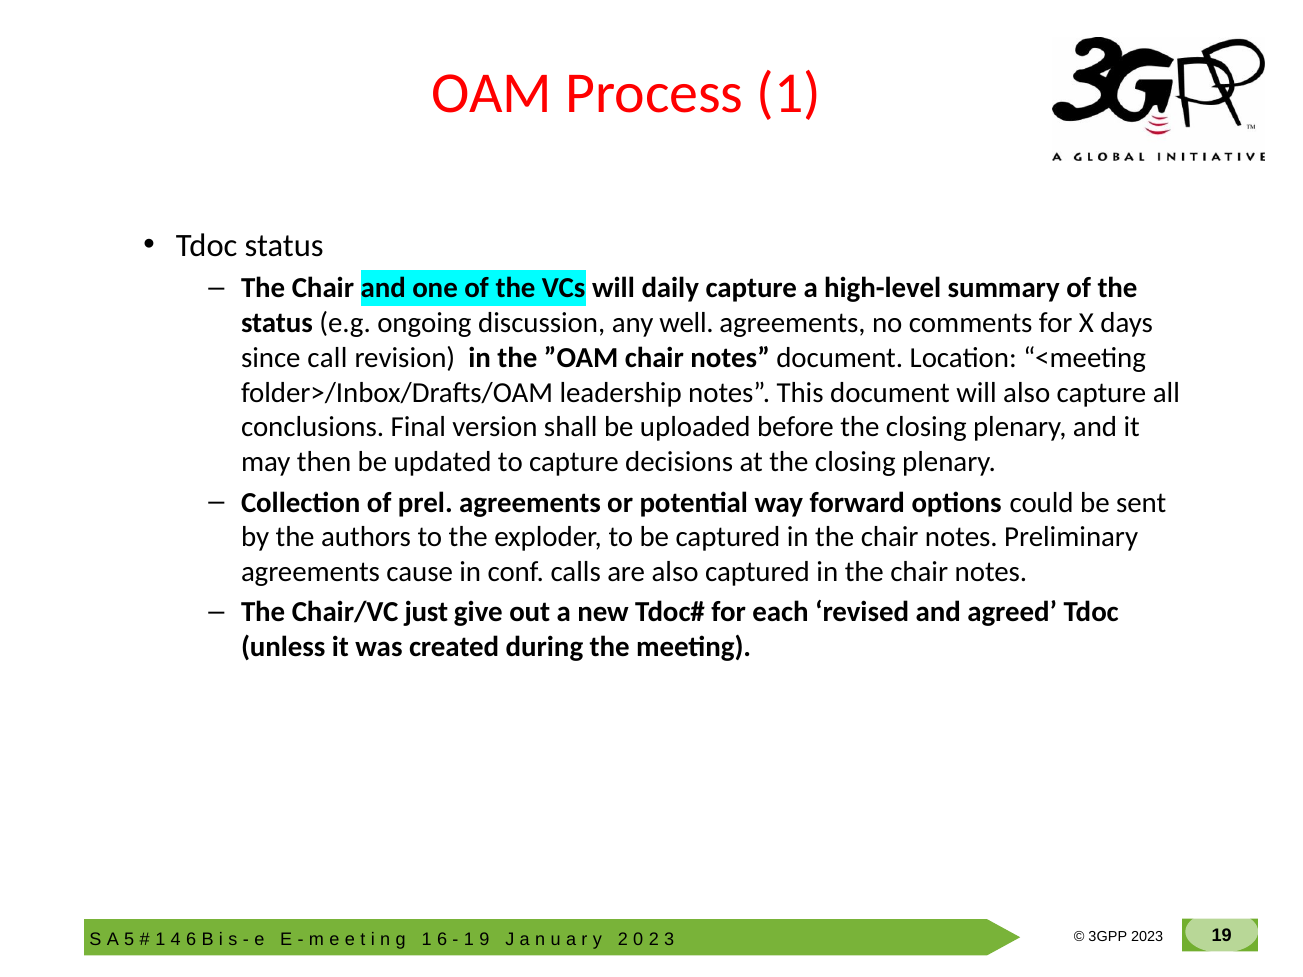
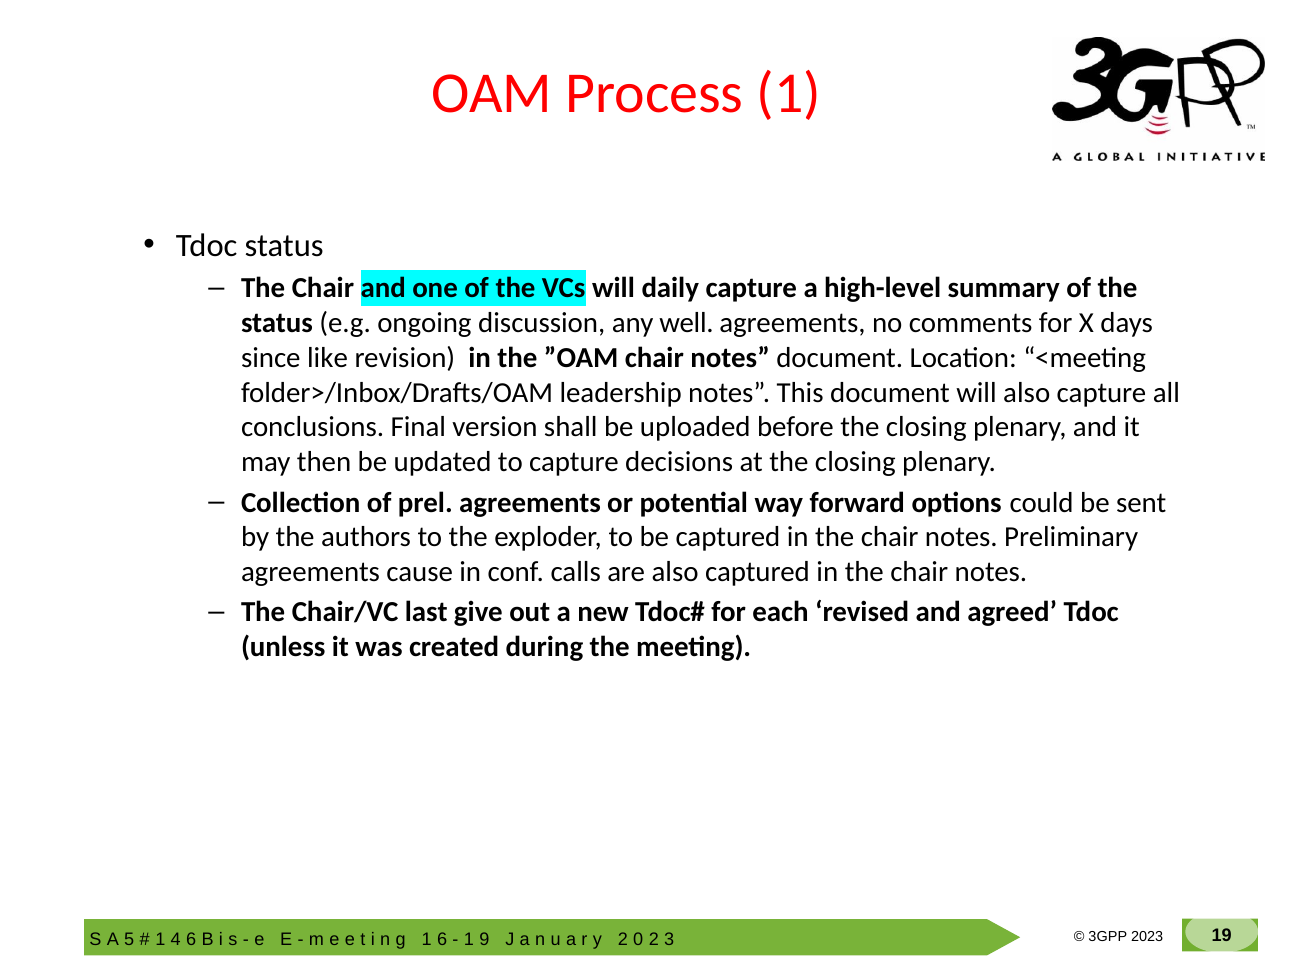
call: call -> like (328, 358)
just: just -> last (426, 613)
